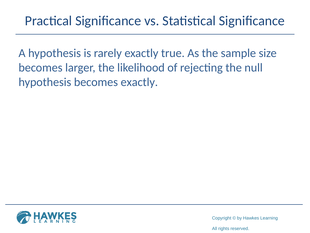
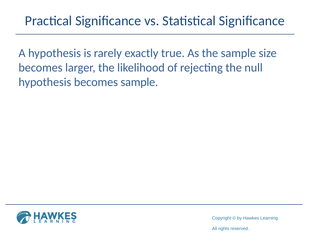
becomes exactly: exactly -> sample (139, 82)
